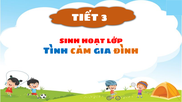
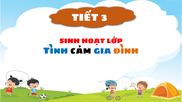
cảm colour: orange -> black (81, 51)
